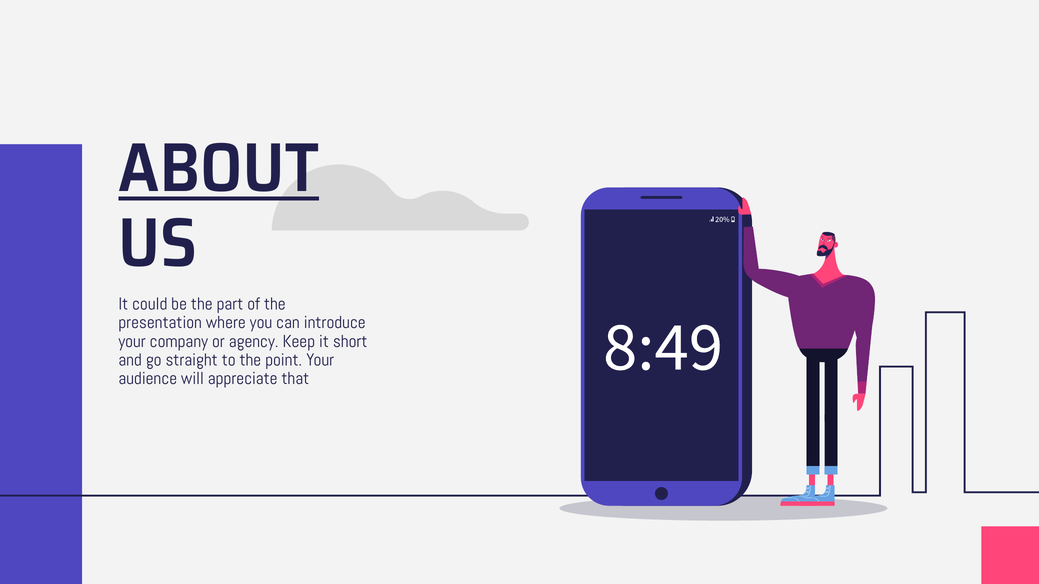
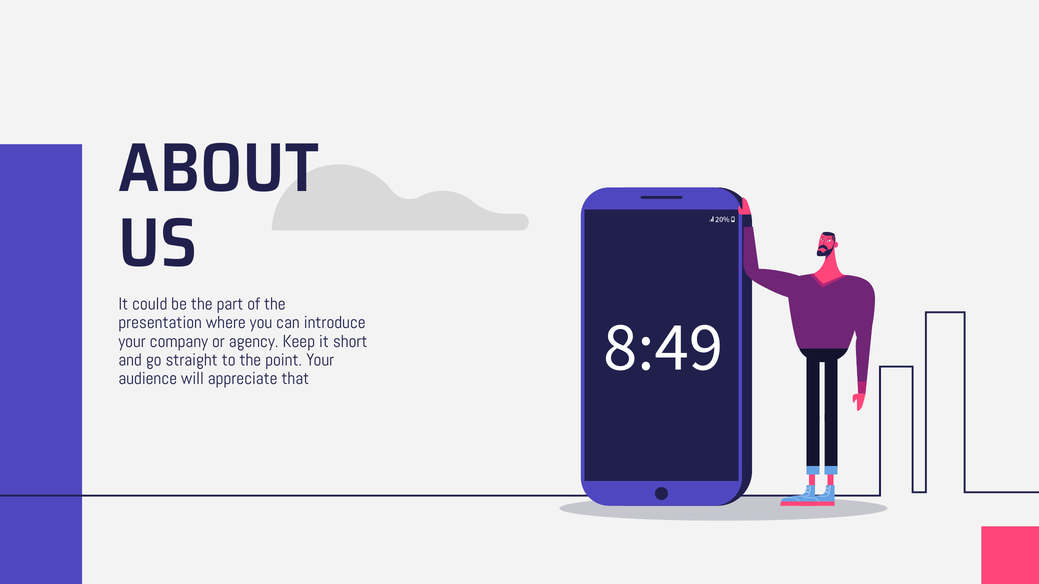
ABOUT underline: present -> none (219, 169)
